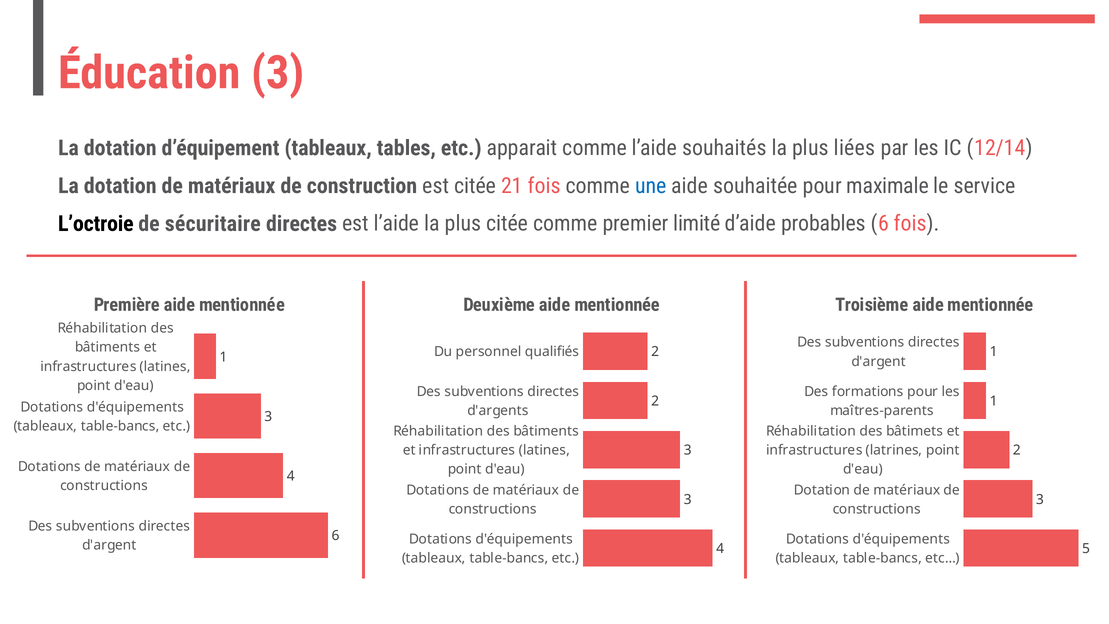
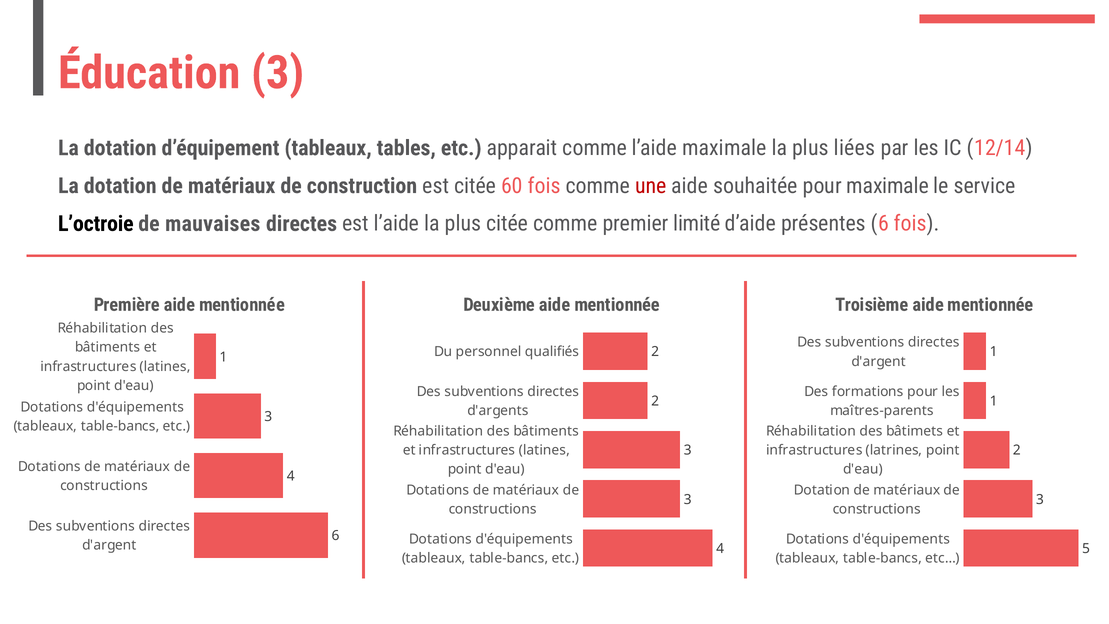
l’aide souhaités: souhaités -> maximale (724, 148)
21: 21 -> 60 (512, 186)
une colour: blue -> red (651, 186)
sécuritaire: sécuritaire -> mauvaises (213, 224)
probables: probables -> présentes (823, 224)
